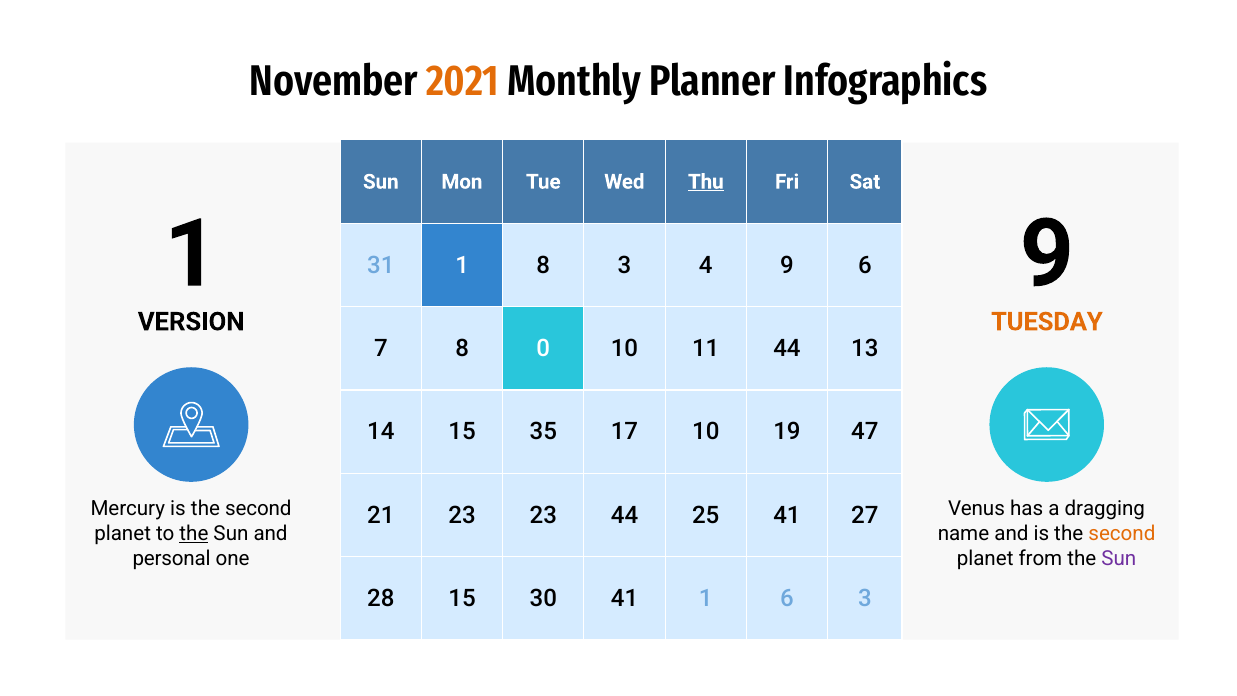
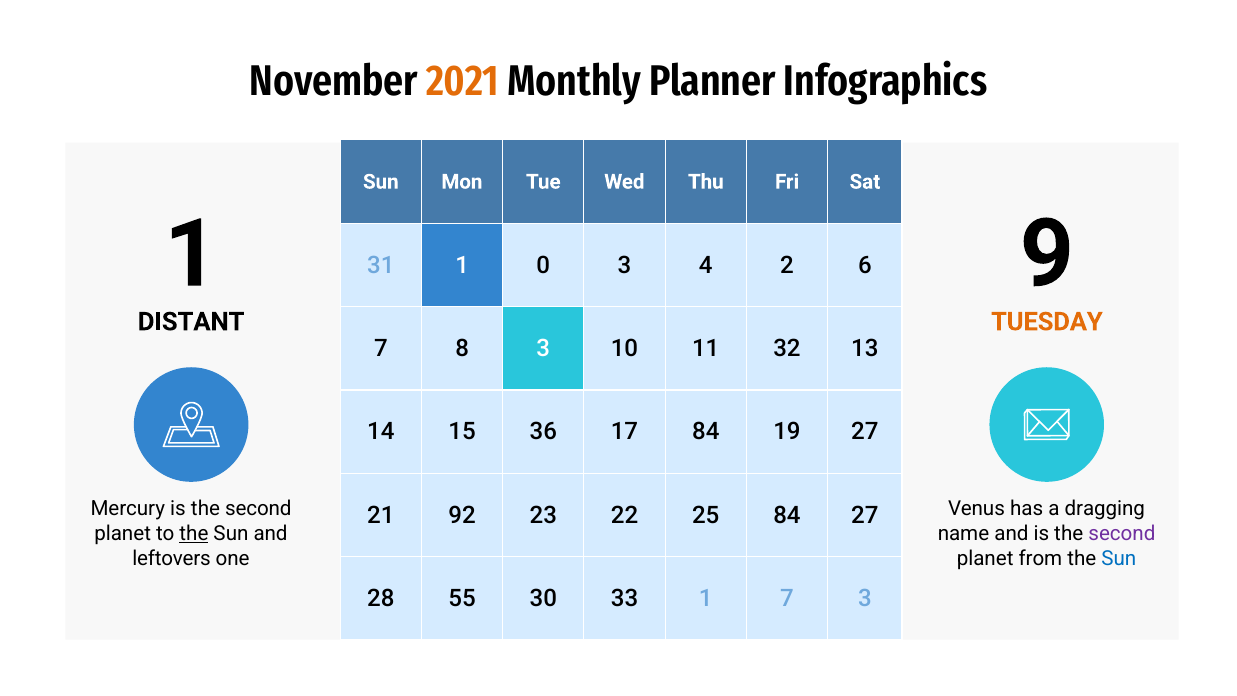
Thu underline: present -> none (706, 182)
1 8: 8 -> 0 (543, 265)
4 9: 9 -> 2 (787, 265)
VERSION: VERSION -> DISTANT (191, 322)
8 0: 0 -> 3 (543, 349)
11 44: 44 -> 32 (787, 349)
35: 35 -> 36 (543, 432)
17 10: 10 -> 84 (706, 432)
19 47: 47 -> 27 (865, 432)
21 23: 23 -> 92 (462, 515)
23 44: 44 -> 22 (625, 515)
25 41: 41 -> 84 (787, 515)
second colour: orange -> purple (1122, 534)
personal: personal -> leftovers (172, 558)
Sun colour: purple -> blue (1119, 558)
28 15: 15 -> 55 (462, 598)
30 41: 41 -> 33 (625, 598)
1 6: 6 -> 7 (787, 598)
